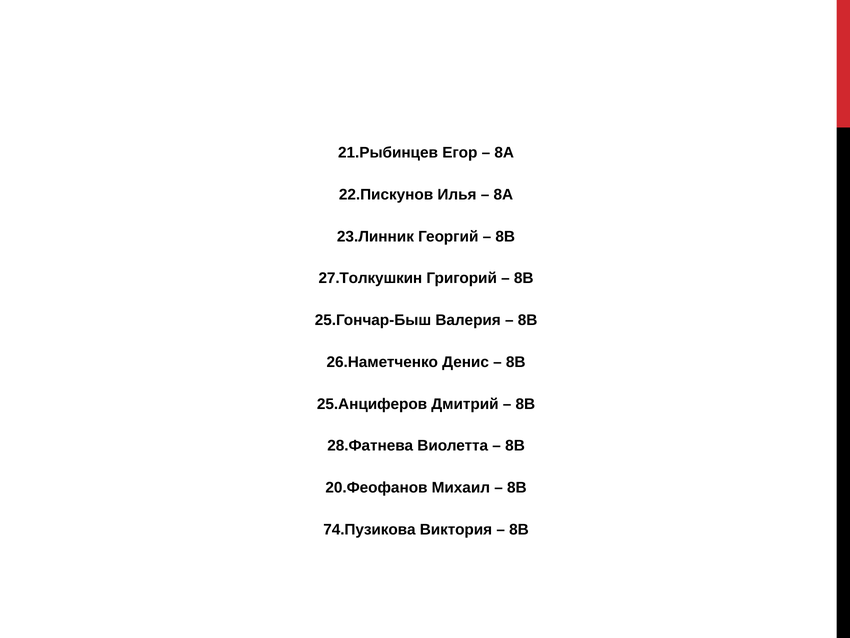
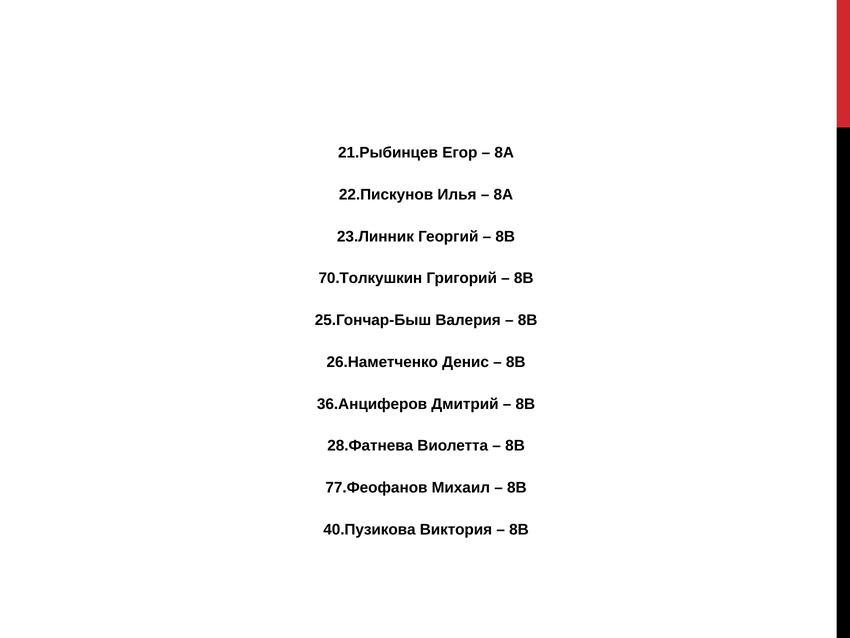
27.Толкушкин: 27.Толкушкин -> 70.Толкушкин (370, 278)
25.Анциферов: 25.Анциферов -> 36.Анциферов (372, 404)
20.Феофанов: 20.Феофанов -> 77.Феофанов (376, 487)
74.Пузикова: 74.Пузикова -> 40.Пузикова (369, 529)
